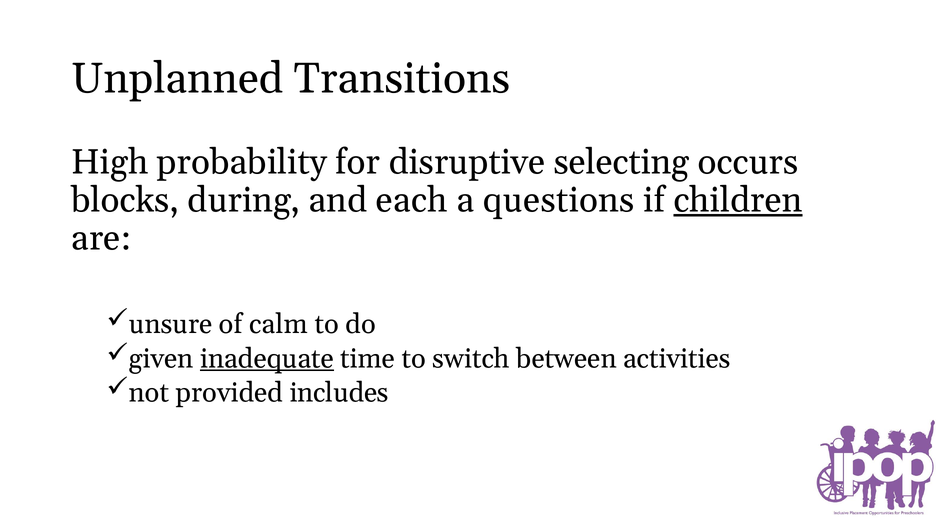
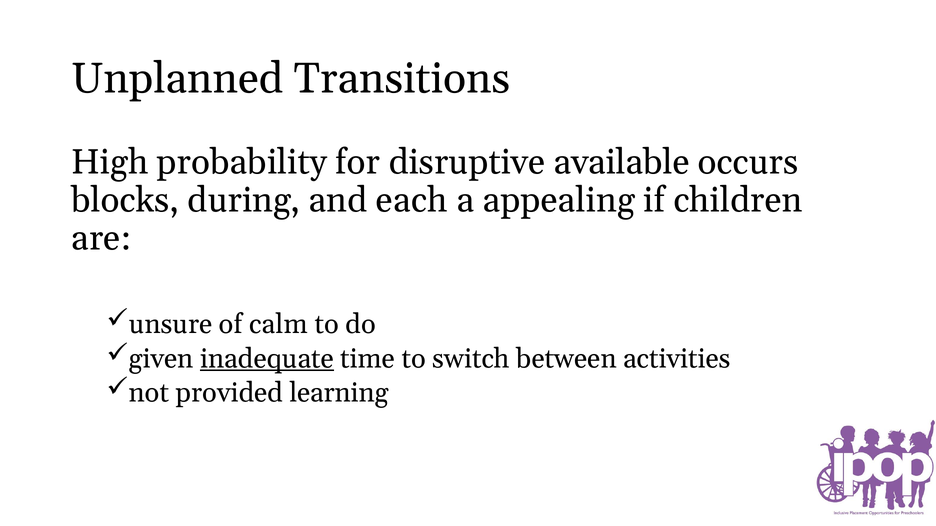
selecting: selecting -> available (622, 162)
questions: questions -> appealing (559, 200)
children underline: present -> none (738, 200)
includes: includes -> learning (339, 393)
